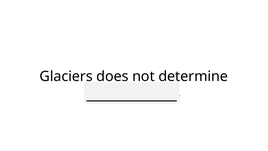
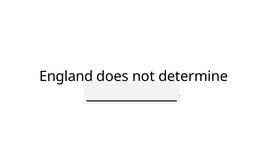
Glaciers: Glaciers -> England (66, 76)
